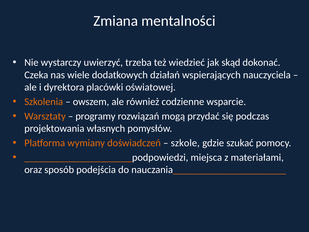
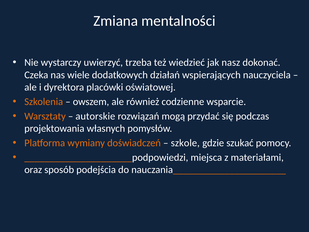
skąd: skąd -> nasz (231, 63)
programy: programy -> autorskie (95, 116)
